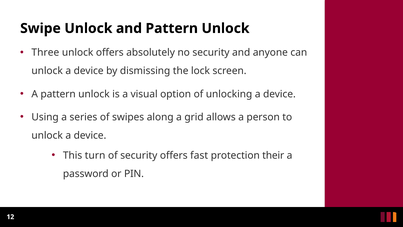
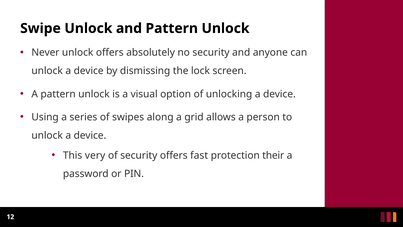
Three: Three -> Never (45, 53)
turn: turn -> very (95, 155)
